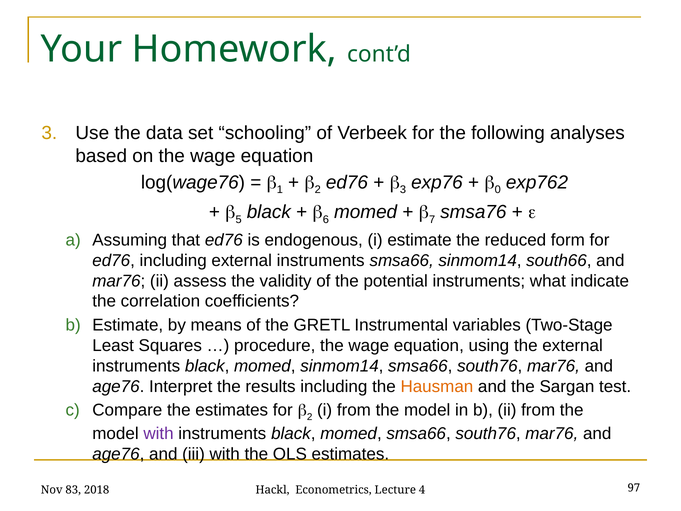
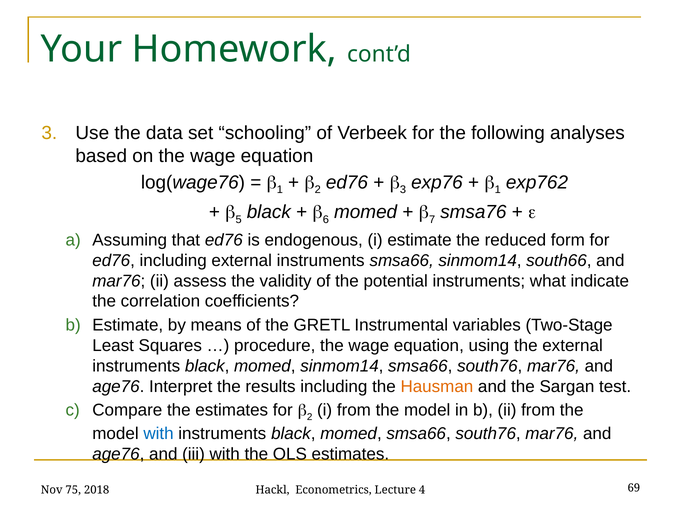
0: 0 -> 1 (498, 190)
with colour: purple -> blue (159, 433)
83: 83 -> 75 (73, 490)
97: 97 -> 69 (634, 488)
